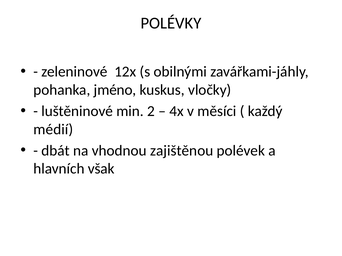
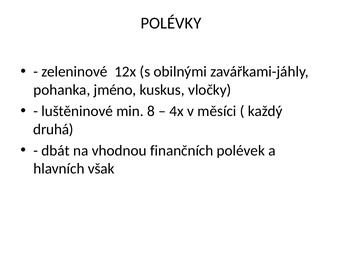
2: 2 -> 8 (151, 111)
médií: médií -> druhá (53, 130)
zajištěnou: zajištěnou -> finančních (182, 151)
